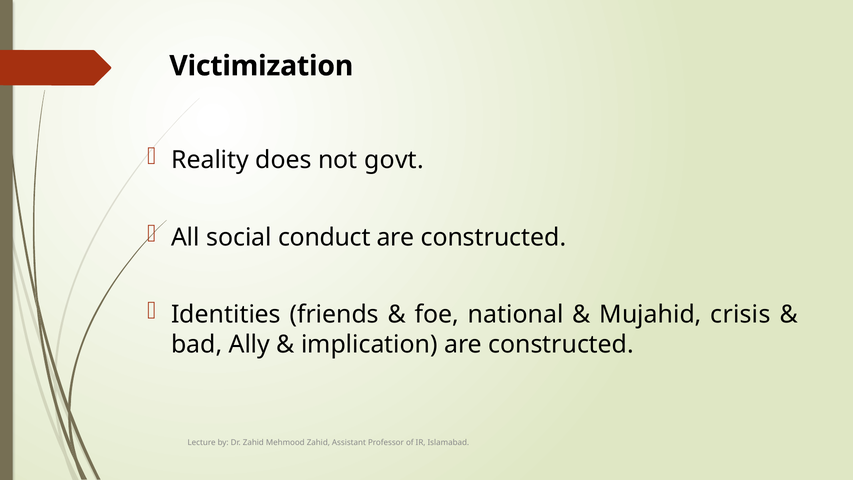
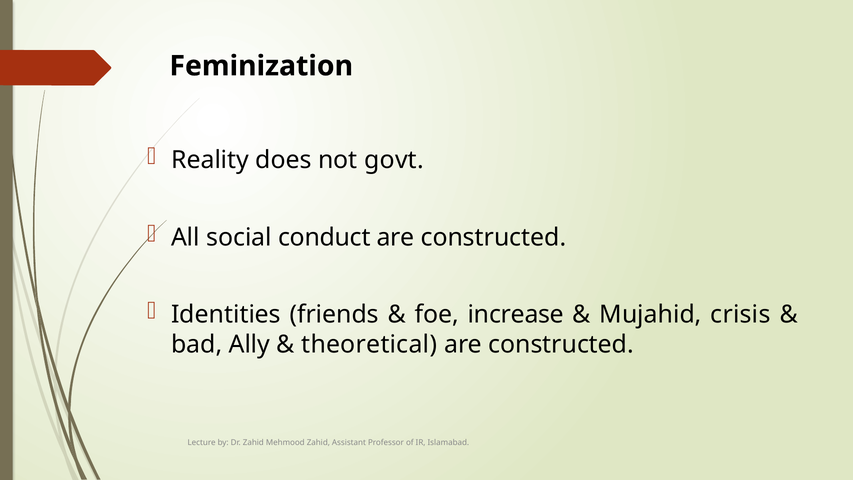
Victimization: Victimization -> Feminization (261, 66)
national: national -> increase (516, 315)
implication: implication -> theoretical (369, 344)
